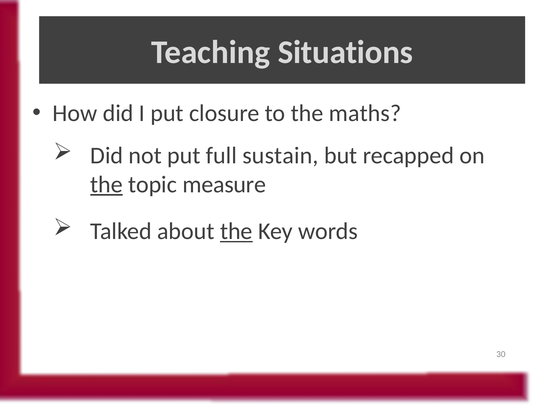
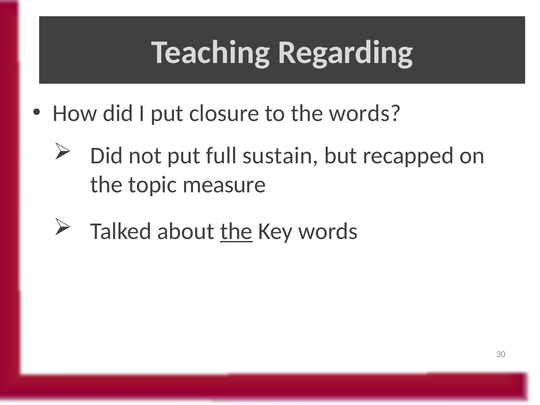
Situations: Situations -> Regarding (345, 52)
the maths: maths -> words (365, 113)
the underline: present -> none (107, 184)
